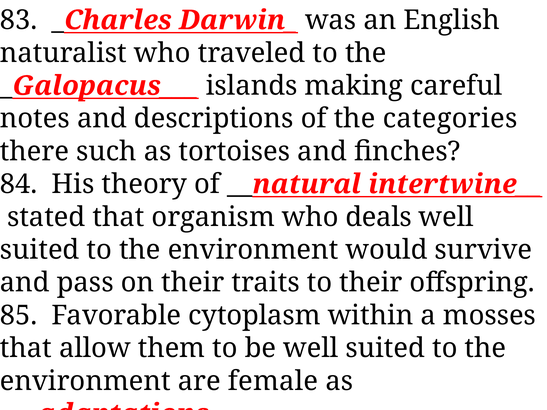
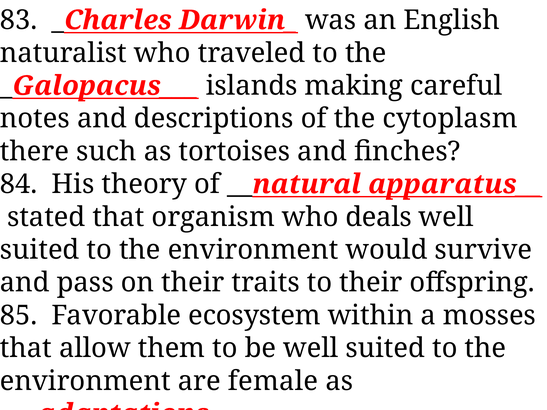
categories: categories -> cytoplasm (450, 119)
intertwine__: intertwine__ -> apparatus__ (455, 184)
cytoplasm: cytoplasm -> ecosystem (255, 316)
